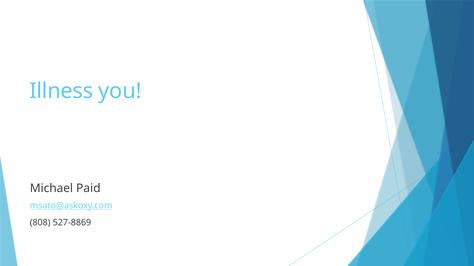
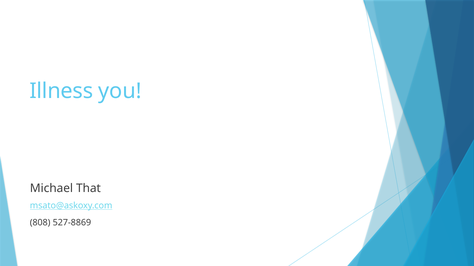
Paid: Paid -> That (88, 189)
